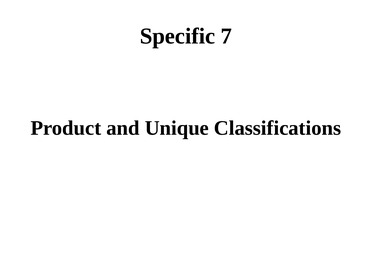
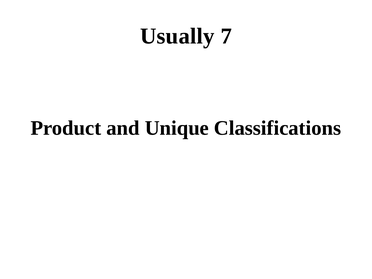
Specific: Specific -> Usually (177, 36)
